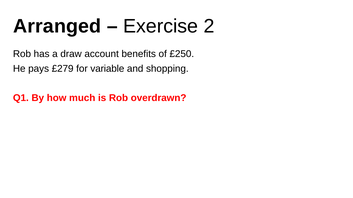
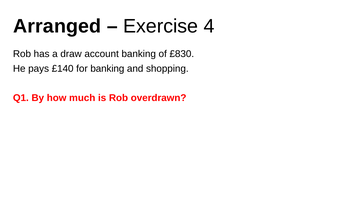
2: 2 -> 4 (209, 26)
account benefits: benefits -> banking (139, 54)
£250: £250 -> £830 (182, 54)
£279: £279 -> £140 (63, 69)
for variable: variable -> banking (107, 69)
